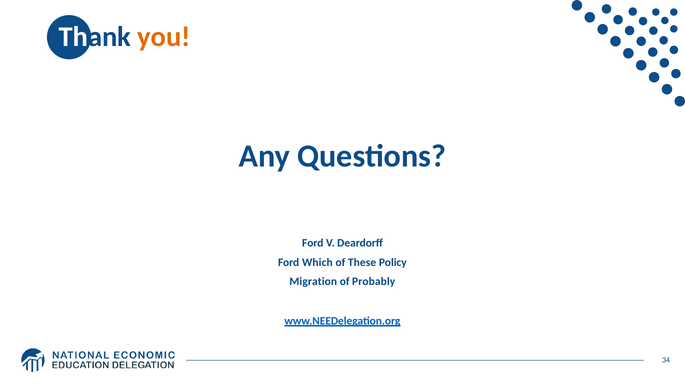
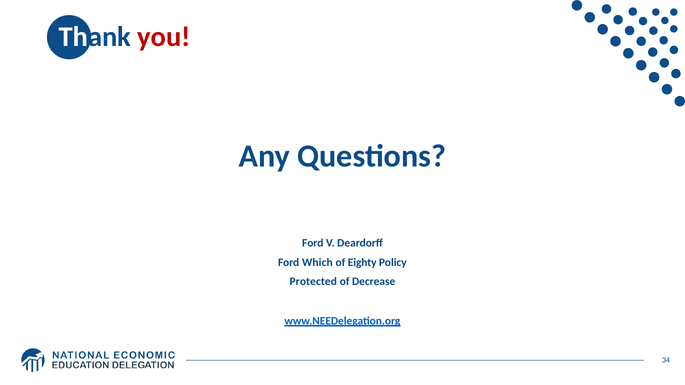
you colour: orange -> red (164, 37)
These: These -> Eighty (362, 262)
Migration: Migration -> Protected (313, 282)
Probably: Probably -> Decrease (374, 282)
